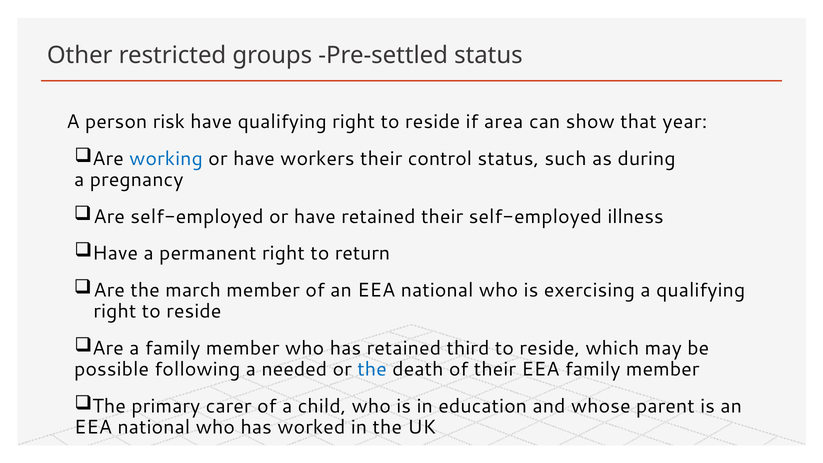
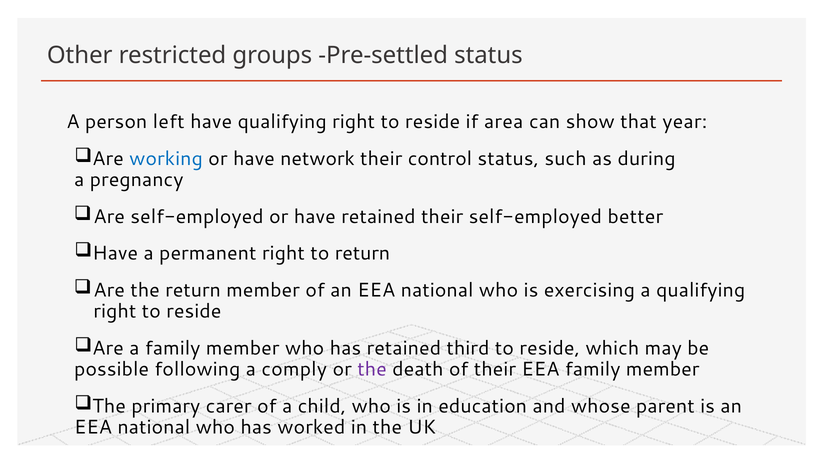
risk: risk -> left (169, 122)
workers: workers -> network (318, 159)
illness: illness -> better (635, 217)
the march: march -> return (193, 290)
needed: needed -> comply (294, 369)
the colour: blue -> purple (372, 369)
